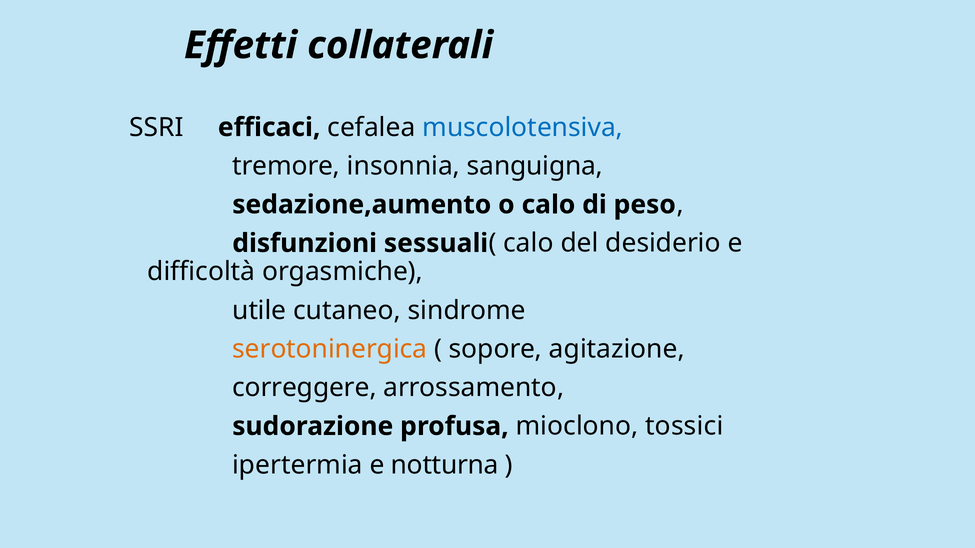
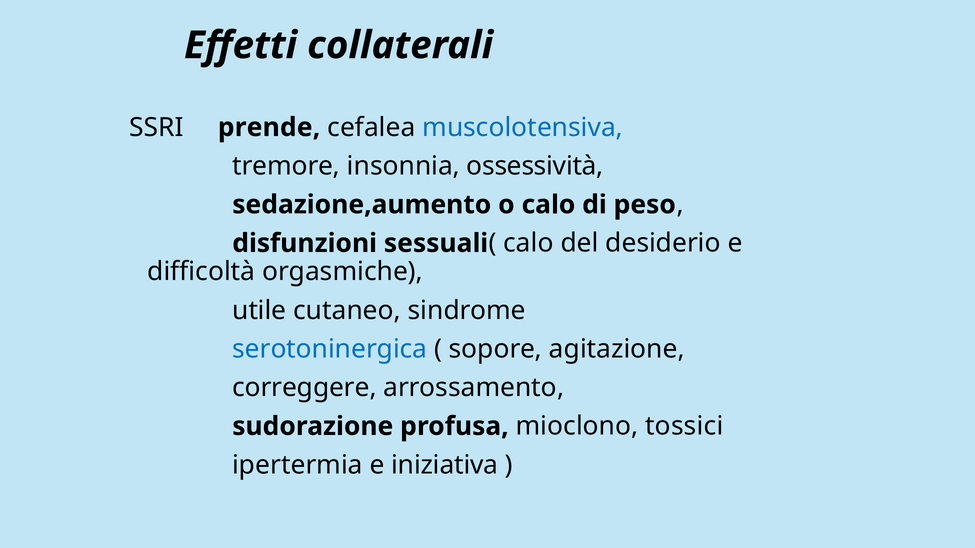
efficaci: efficaci -> prende (269, 127)
sanguigna: sanguigna -> ossessività (535, 166)
serotoninergica colour: orange -> blue (330, 349)
notturna: notturna -> iniziativa (445, 465)
